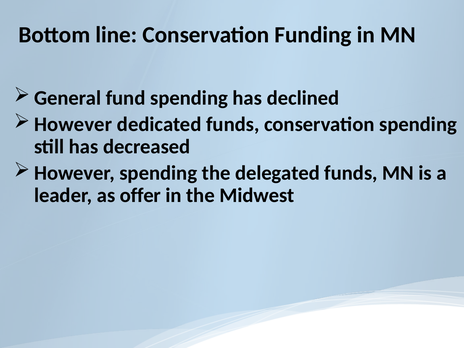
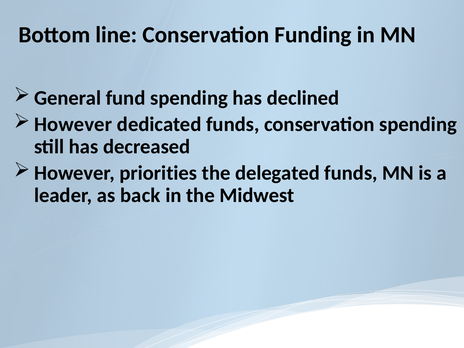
However spending: spending -> priorities (158, 173)
offer: offer -> back (140, 195)
